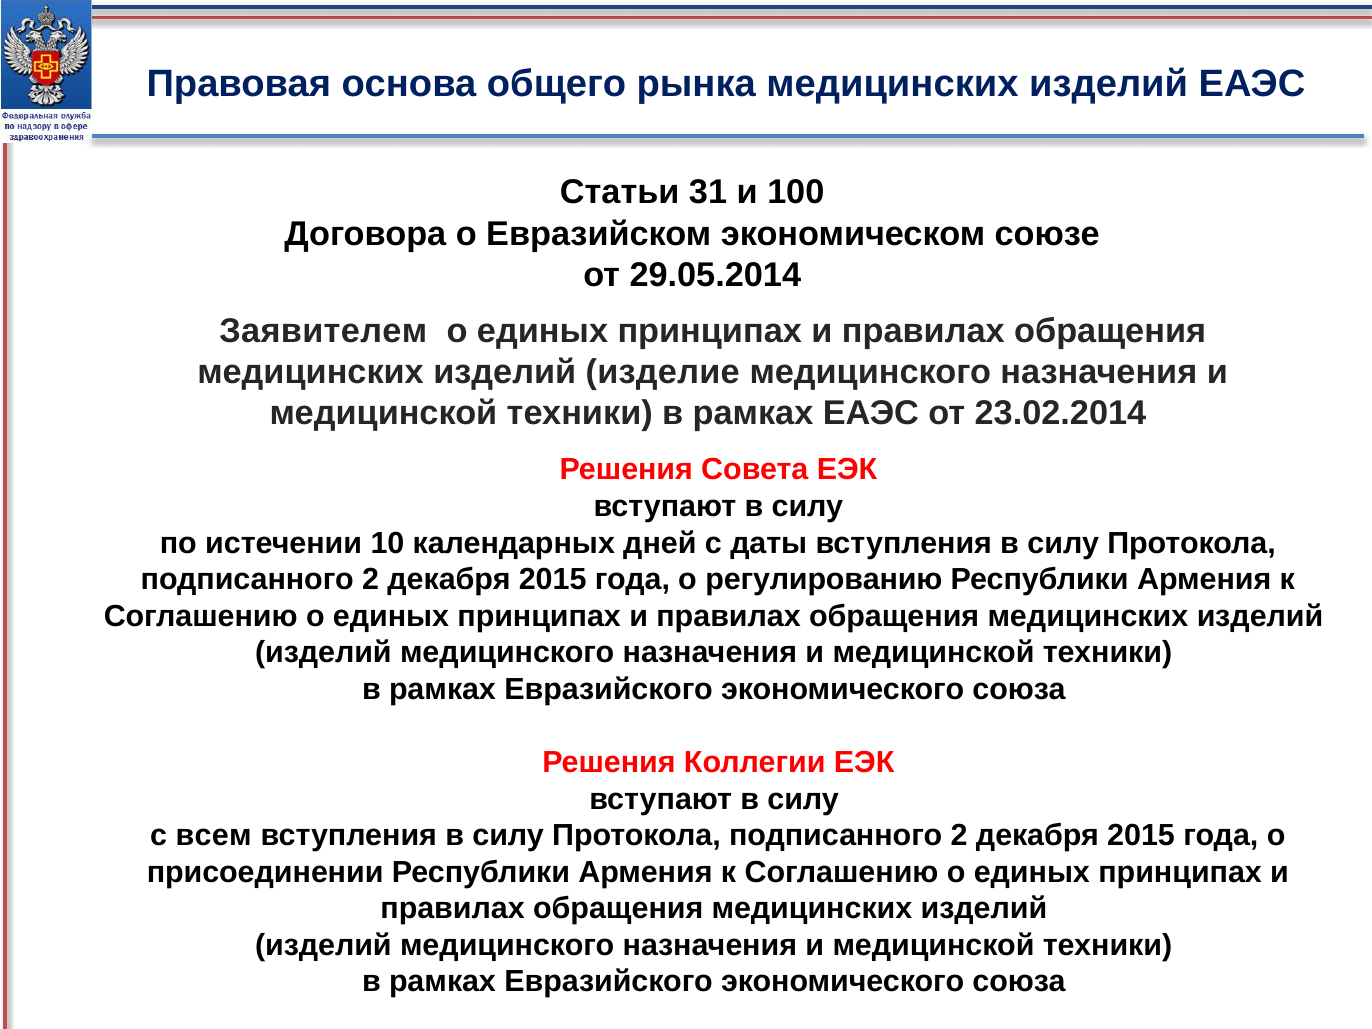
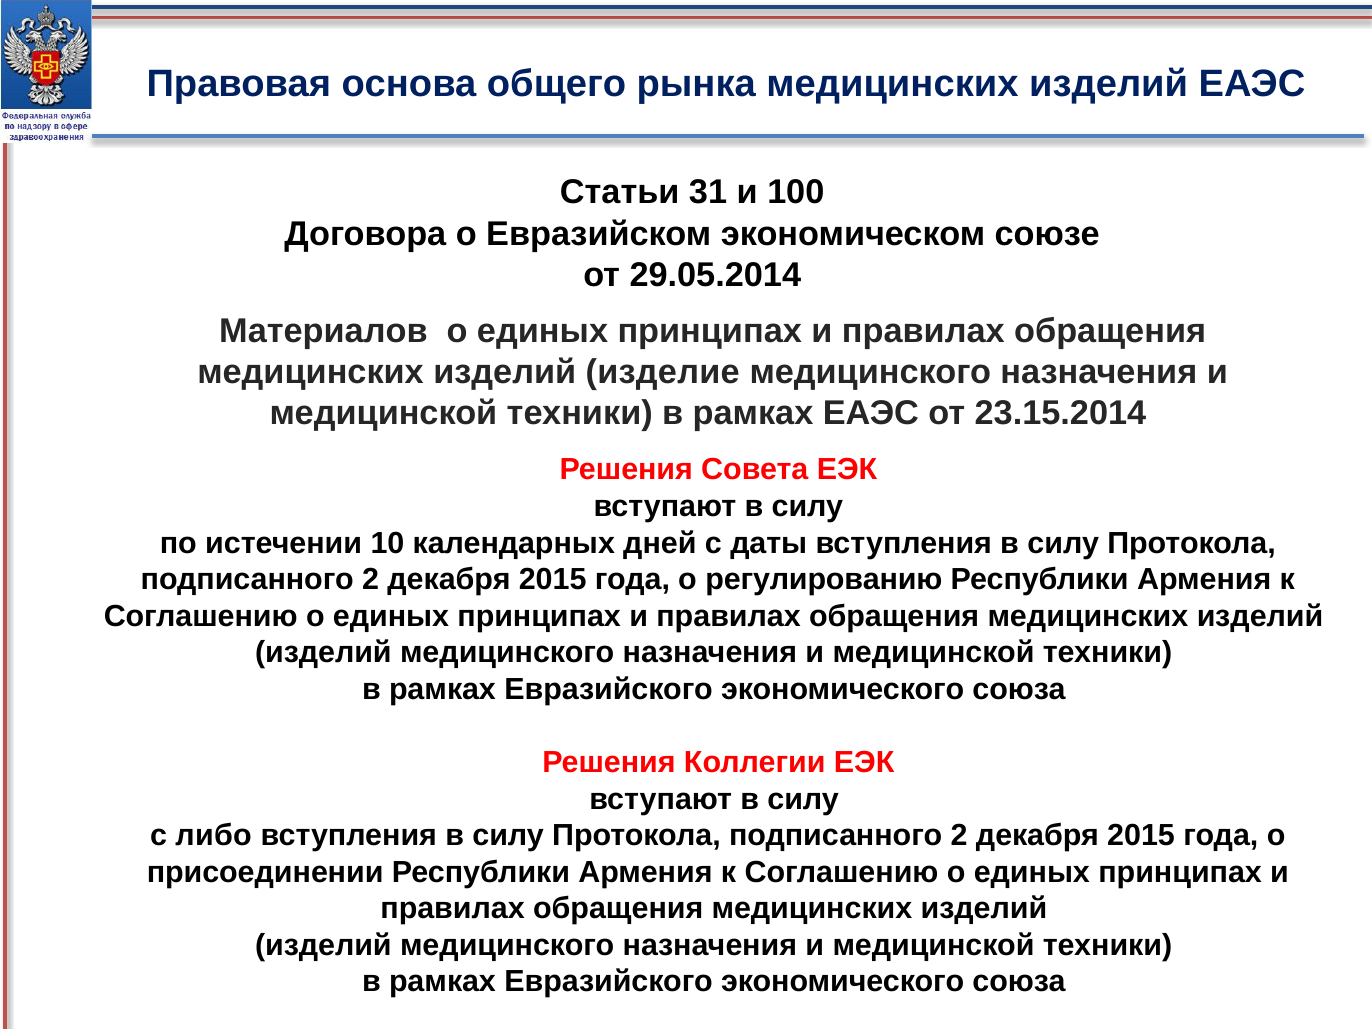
Заявителем: Заявителем -> Материалов (323, 331)
23.02.2014: 23.02.2014 -> 23.15.2014 (1060, 413)
всем: всем -> либо (214, 836)
